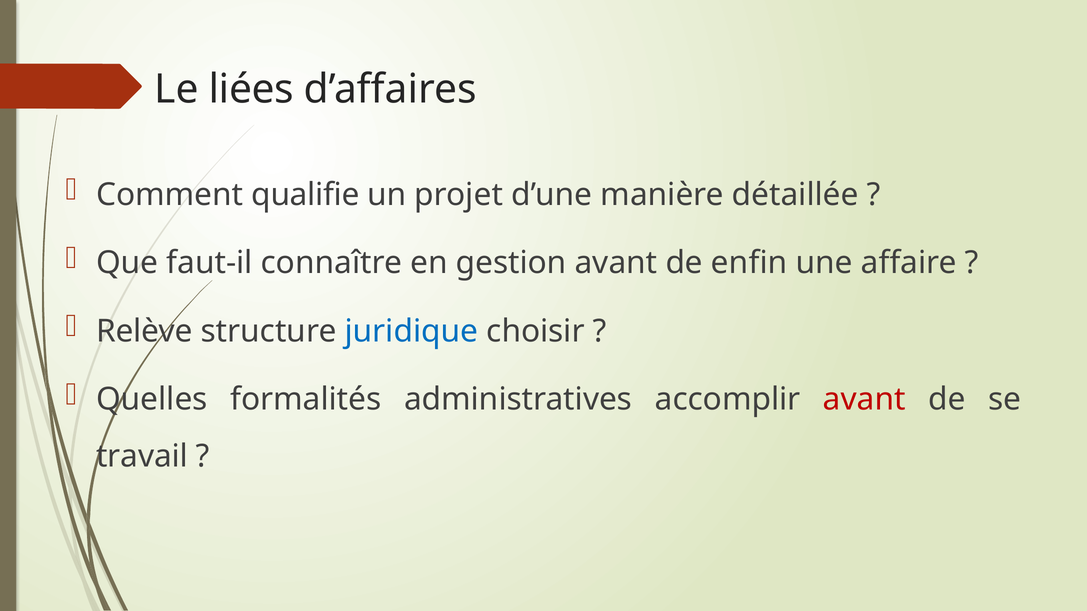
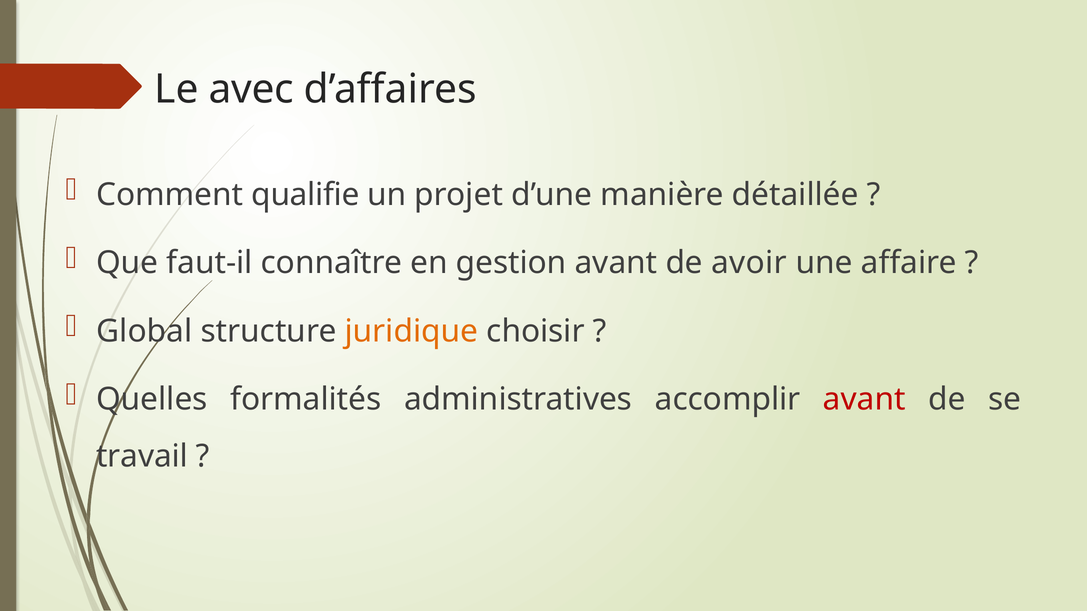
liées: liées -> avec (251, 89)
enfin: enfin -> avoir (749, 263)
Relève: Relève -> Global (144, 331)
juridique colour: blue -> orange (411, 331)
